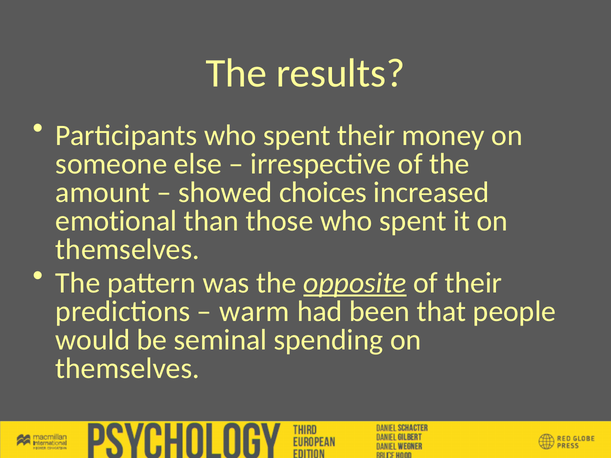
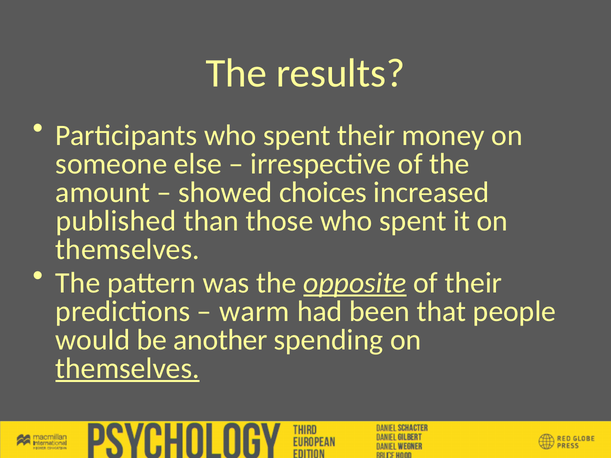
emotional: emotional -> published (116, 221)
seminal: seminal -> another (221, 340)
themselves underline: none -> present (128, 369)
